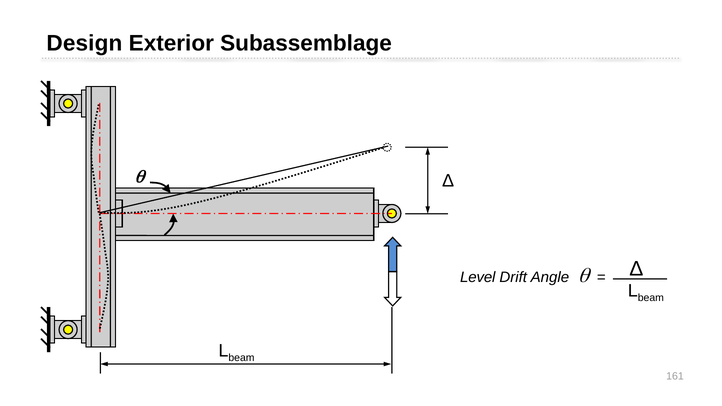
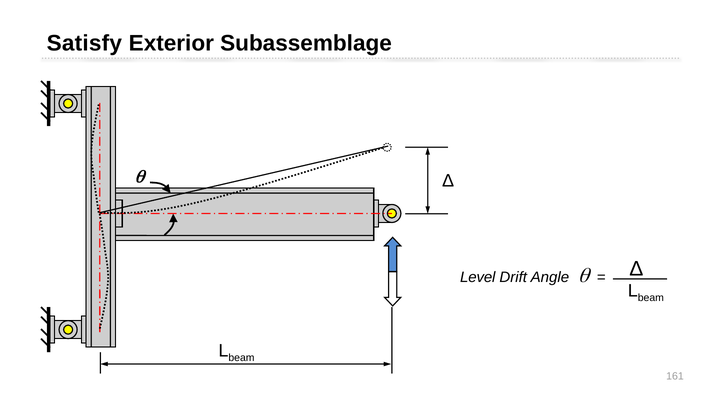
Design: Design -> Satisfy (84, 43)
